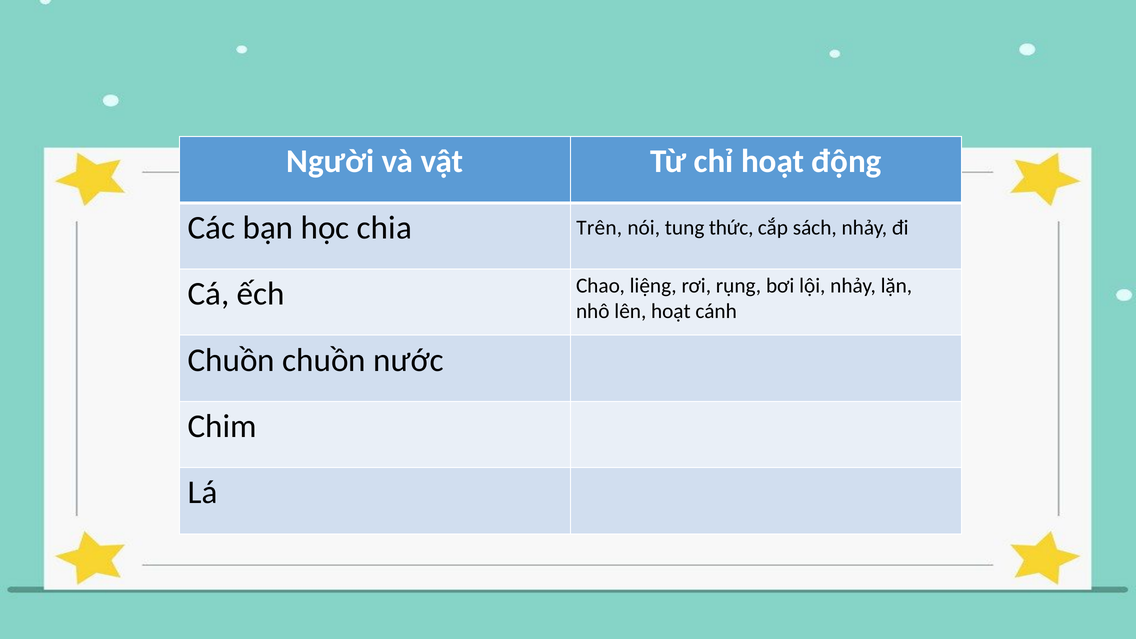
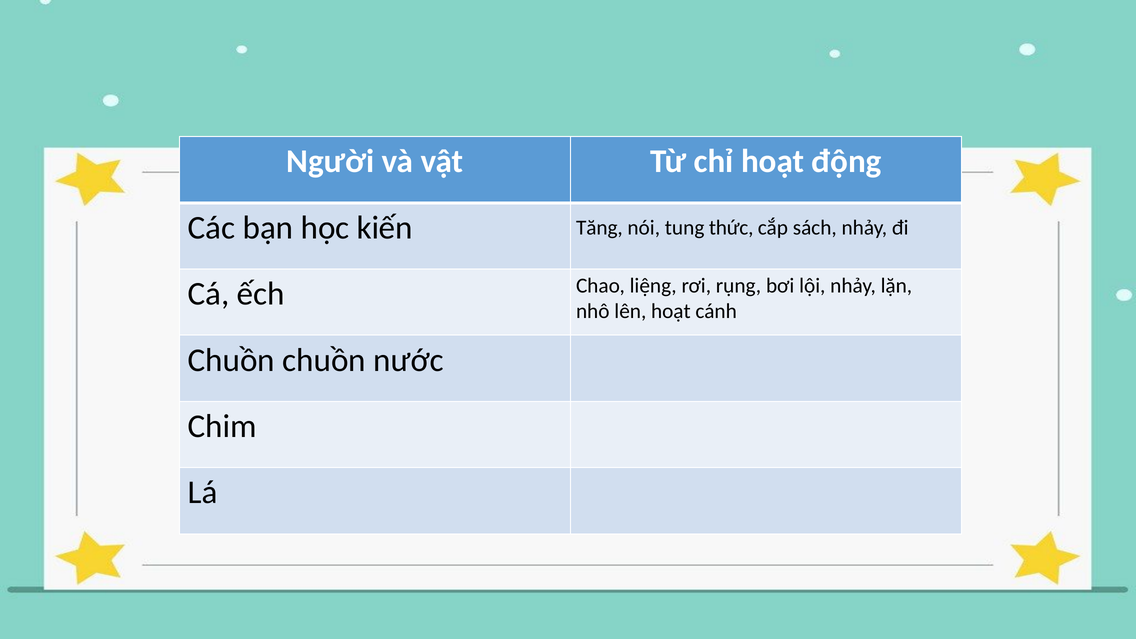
chia: chia -> kiến (385, 228)
Trên: Trên -> Tăng (599, 228)
